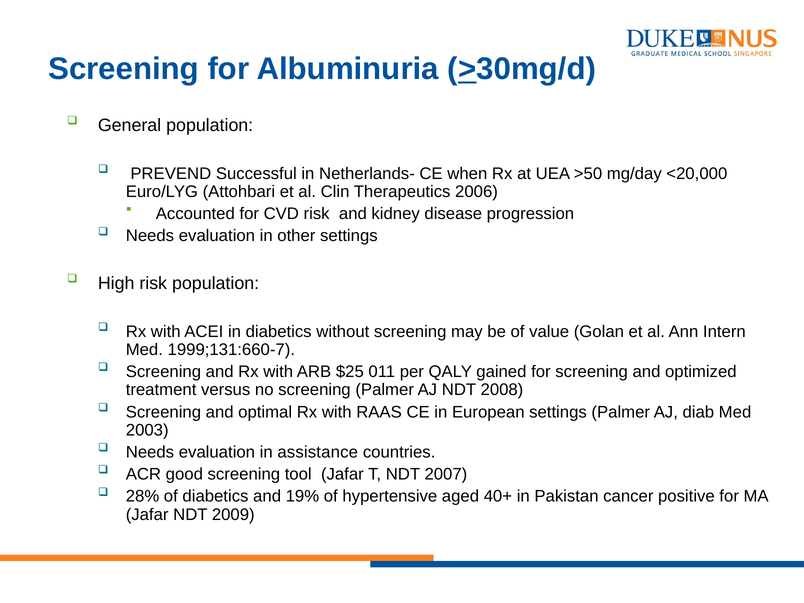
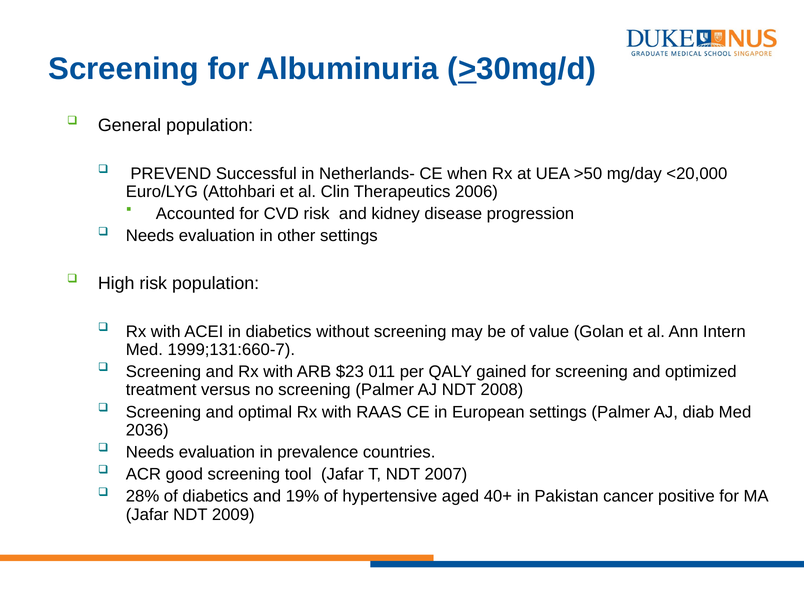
$25: $25 -> $23 (350, 372)
2003: 2003 -> 2036 (147, 430)
assistance: assistance -> prevalence (318, 452)
